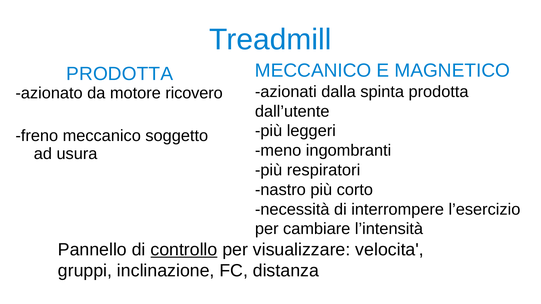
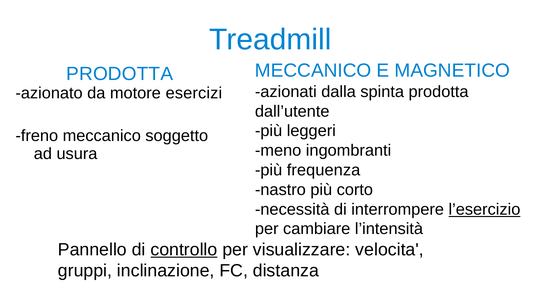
ricovero: ricovero -> esercizi (194, 93)
respiratori: respiratori -> frequenza (324, 170)
l’esercizio underline: none -> present (484, 210)
